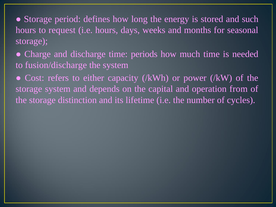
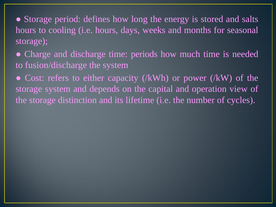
such: such -> salts (250, 19)
request: request -> cooling (62, 30)
from: from -> view (239, 89)
